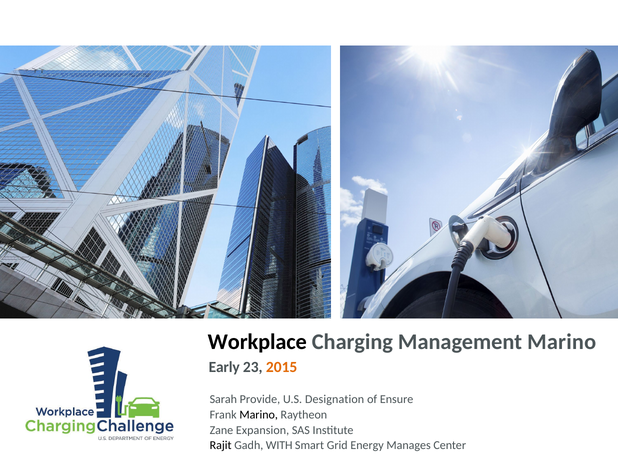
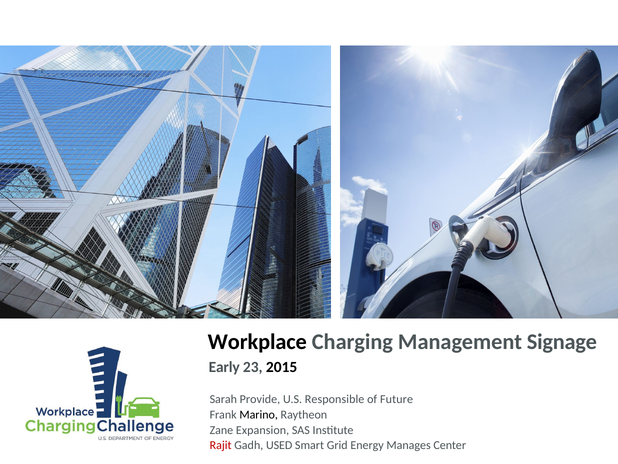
Management Marino: Marino -> Signage (562, 341)
2015 colour: orange -> black (282, 367)
Designation: Designation -> Responsible (335, 399)
Ensure: Ensure -> Future (397, 399)
Rajit colour: black -> red (221, 445)
WITH: WITH -> USED (279, 445)
